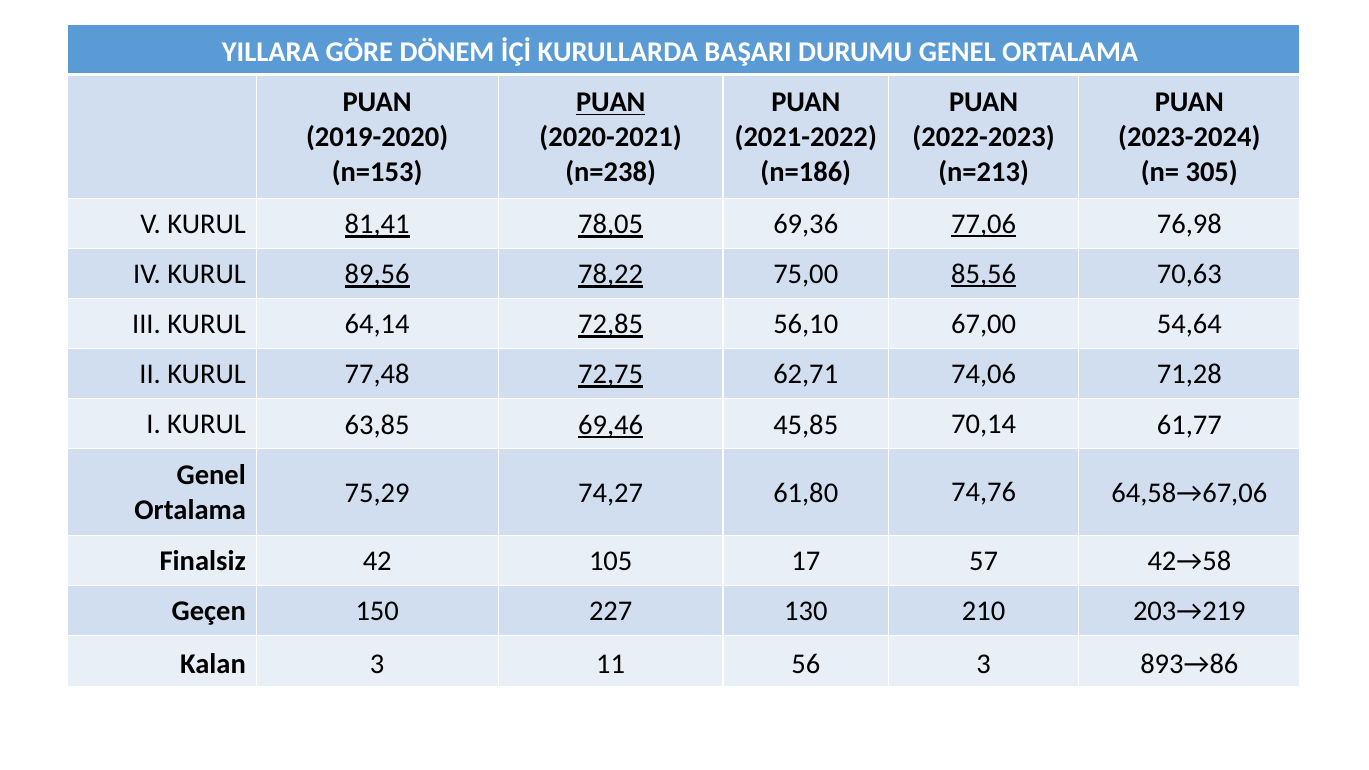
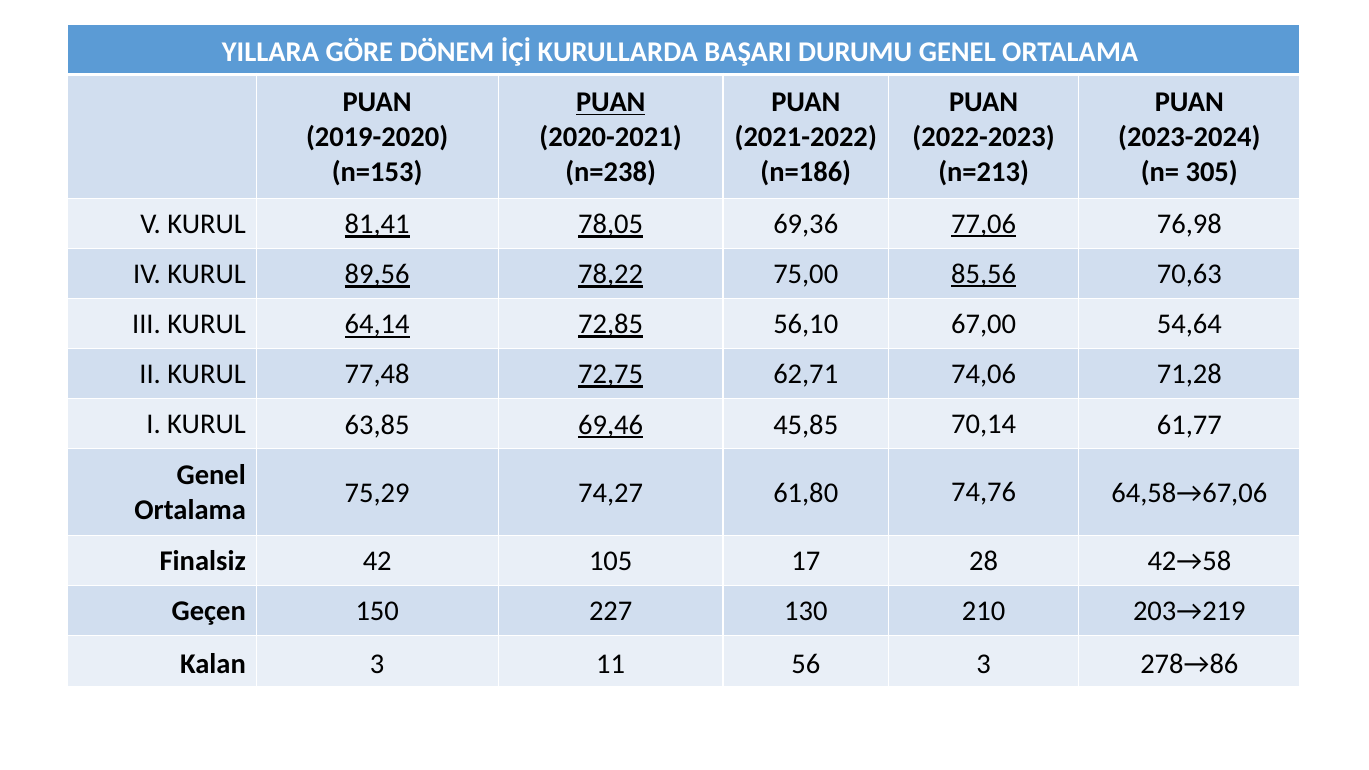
64,14 underline: none -> present (377, 324)
57: 57 -> 28 (984, 561)
893→86: 893→86 -> 278→86 (1189, 664)
